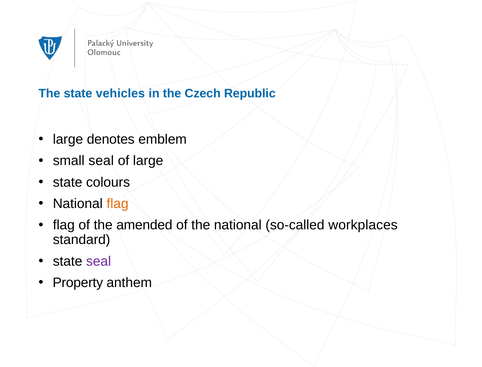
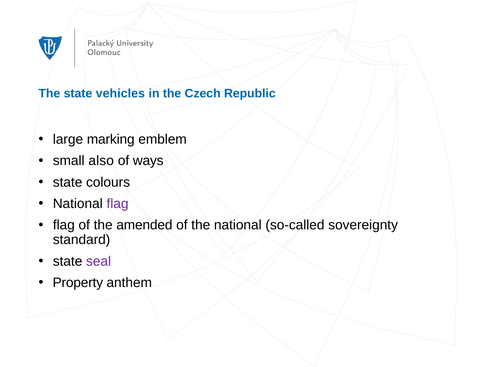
denotes: denotes -> marking (111, 139)
small seal: seal -> also (101, 160)
of large: large -> ways (148, 160)
flag colour: orange -> purple (118, 203)
workplaces: workplaces -> sovereignty (363, 225)
